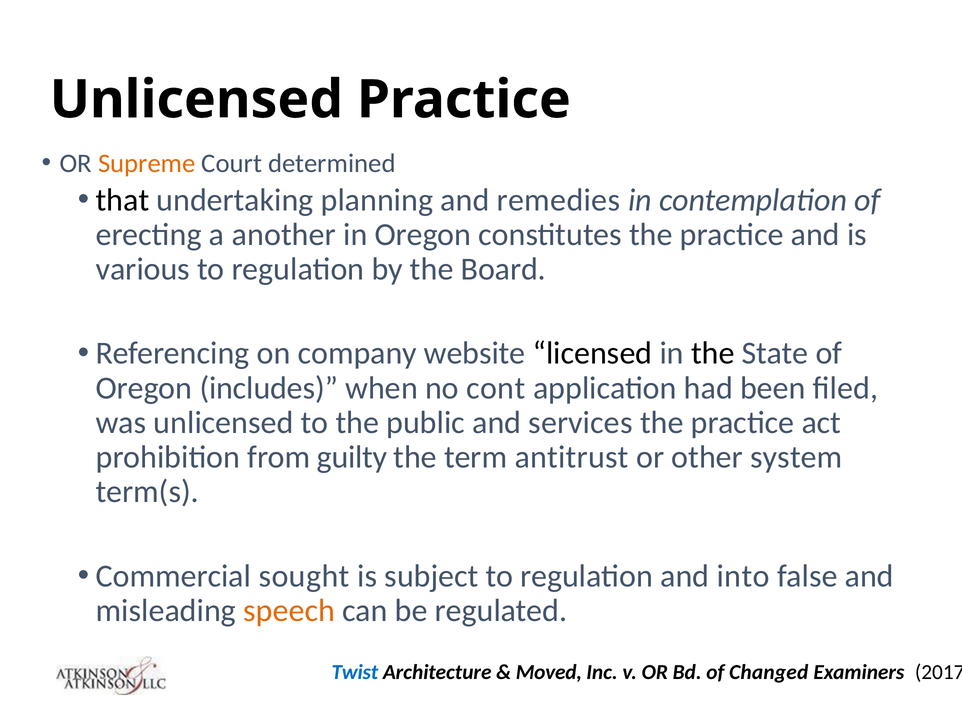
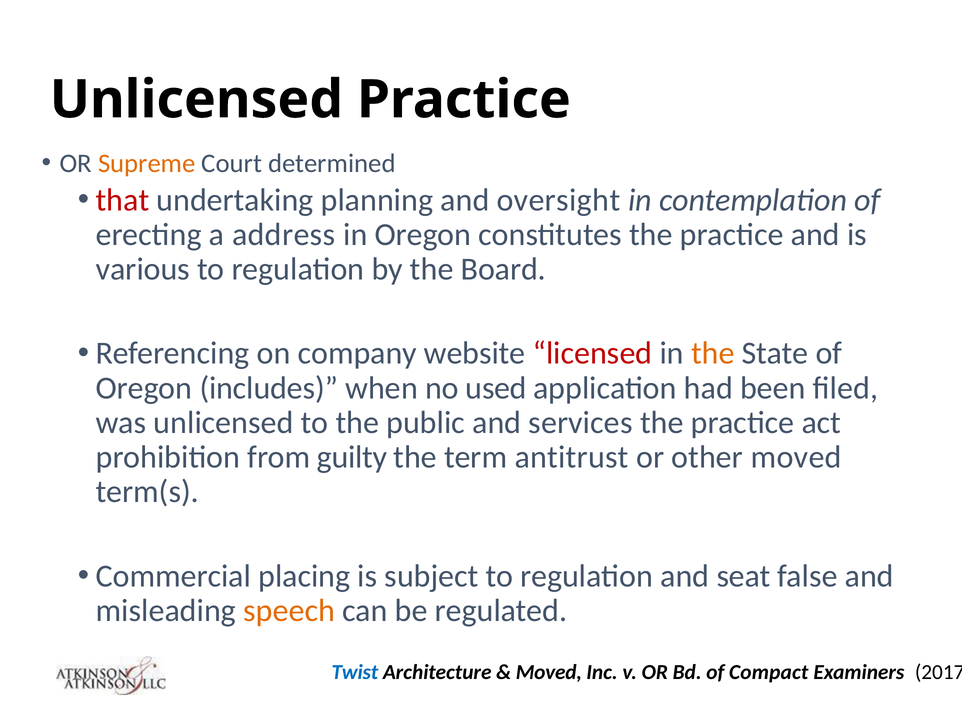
that colour: black -> red (123, 200)
remedies: remedies -> oversight (558, 200)
another: another -> address (284, 235)
licensed colour: black -> red (592, 354)
the colour: black -> orange (713, 354)
cont: cont -> used (496, 388)
other system: system -> moved (796, 457)
sought: sought -> placing (304, 576)
into: into -> seat (743, 576)
Changed: Changed -> Compact (769, 673)
